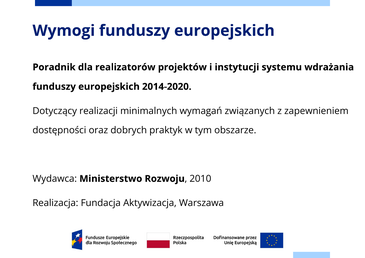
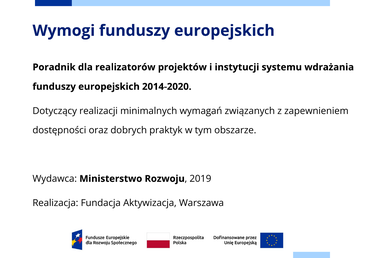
2010: 2010 -> 2019 (200, 179)
